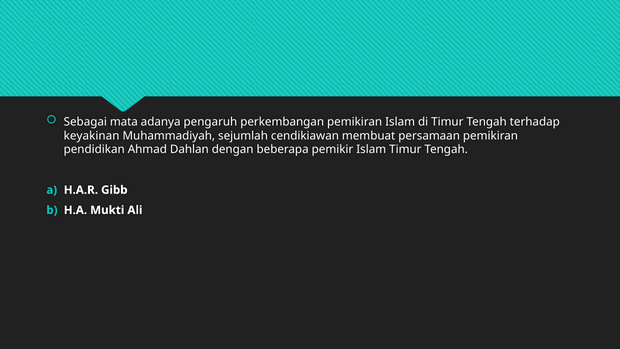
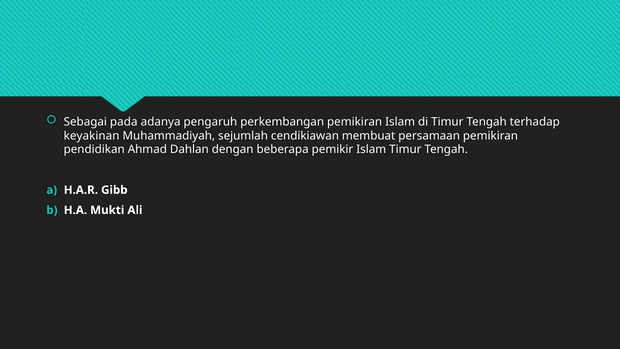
mata: mata -> pada (124, 122)
